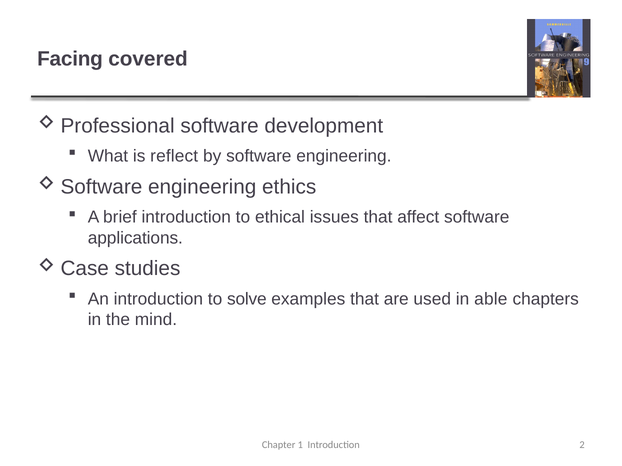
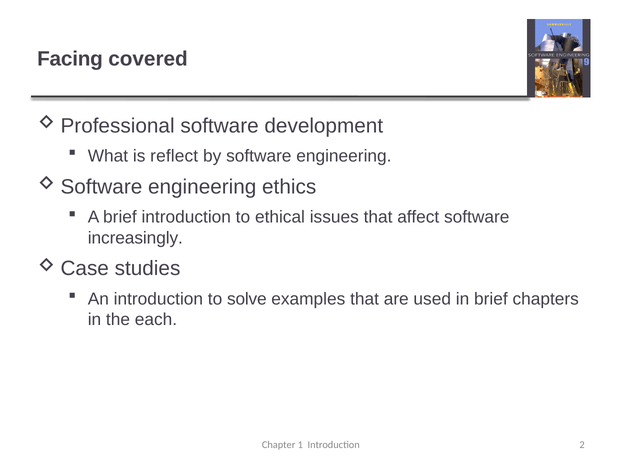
applications: applications -> increasingly (135, 238)
in able: able -> brief (491, 299)
mind: mind -> each (156, 320)
